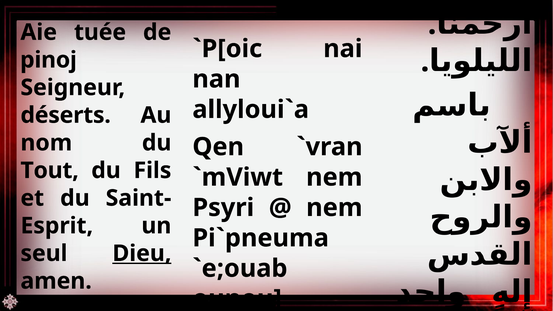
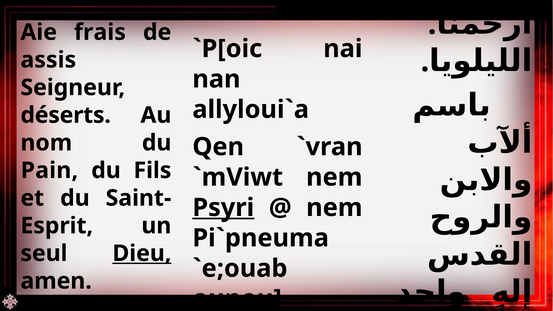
tuée: tuée -> frais (100, 32)
pinoj: pinoj -> assis (48, 60)
Tout: Tout -> Pain (49, 170)
Psyri underline: none -> present (223, 208)
